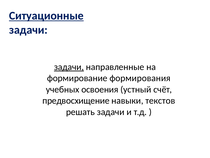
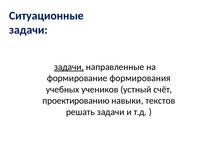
Ситуационные underline: present -> none (46, 16)
освоения: освоения -> учеников (100, 89)
предвосхищение: предвосхищение -> проектированию (76, 100)
